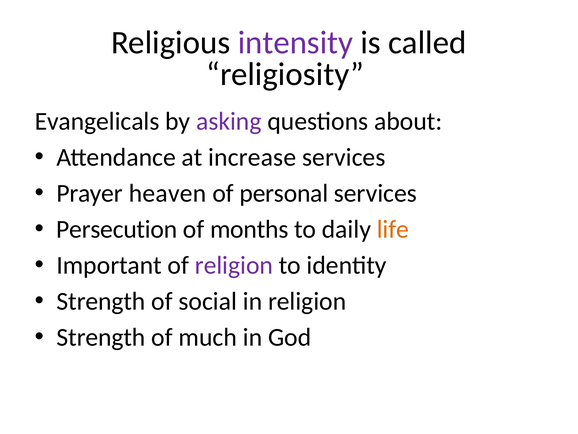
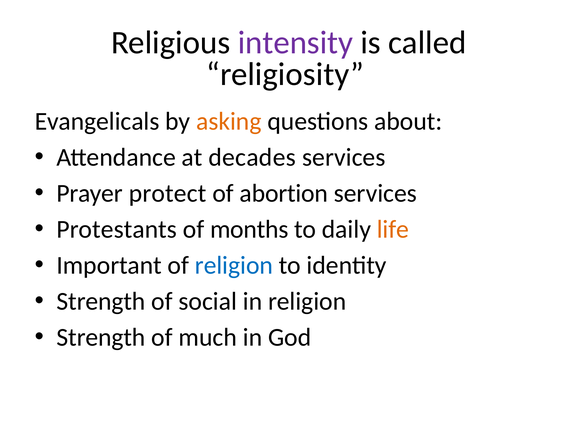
asking colour: purple -> orange (229, 121)
increase: increase -> decades (252, 157)
heaven: heaven -> protect (168, 193)
personal: personal -> abortion (284, 193)
Persecution: Persecution -> Protestants (117, 229)
religion colour: purple -> blue (234, 265)
